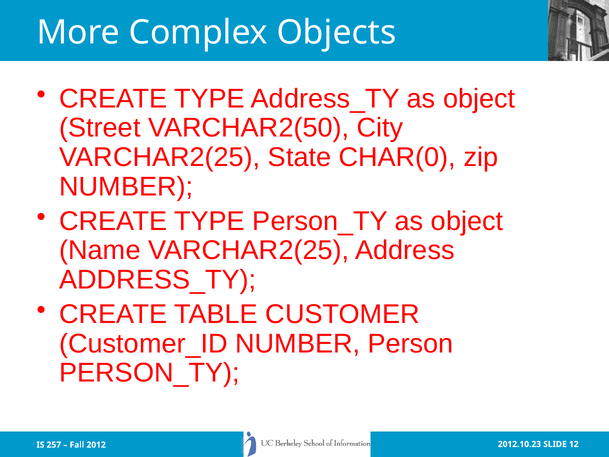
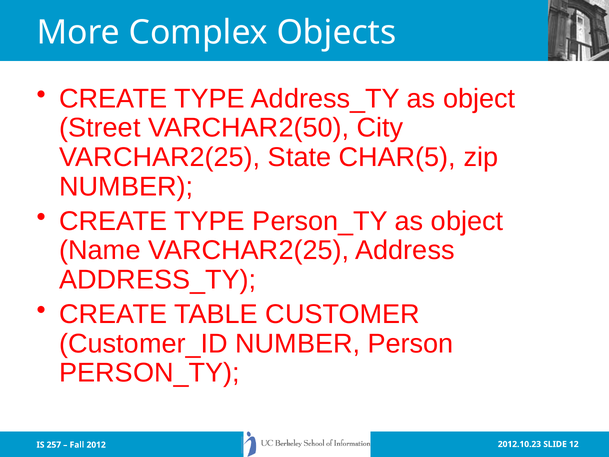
CHAR(0: CHAR(0 -> CHAR(5 (397, 157)
